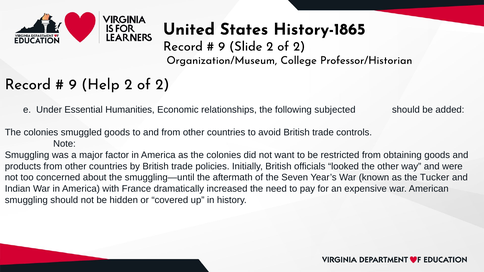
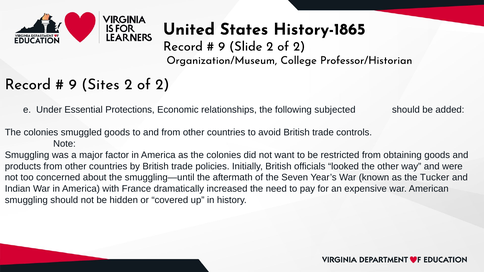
Help: Help -> Sites (100, 84)
Humanities: Humanities -> Protections (130, 110)
